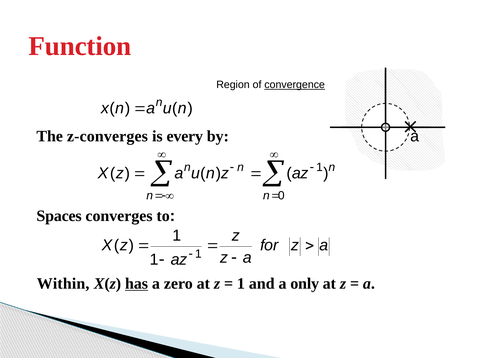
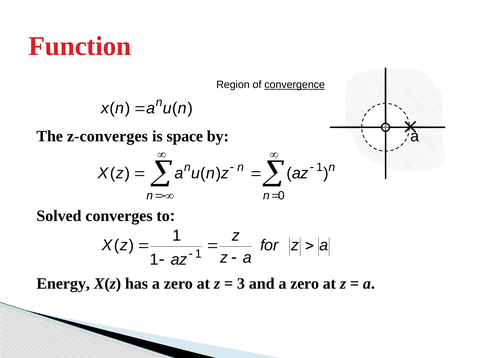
every: every -> space (185, 136)
Spaces: Spaces -> Solved (59, 216)
Within: Within -> Energy (63, 283)
has underline: present -> none (137, 283)
1: 1 -> 3 (241, 283)
and a only: only -> zero (305, 283)
